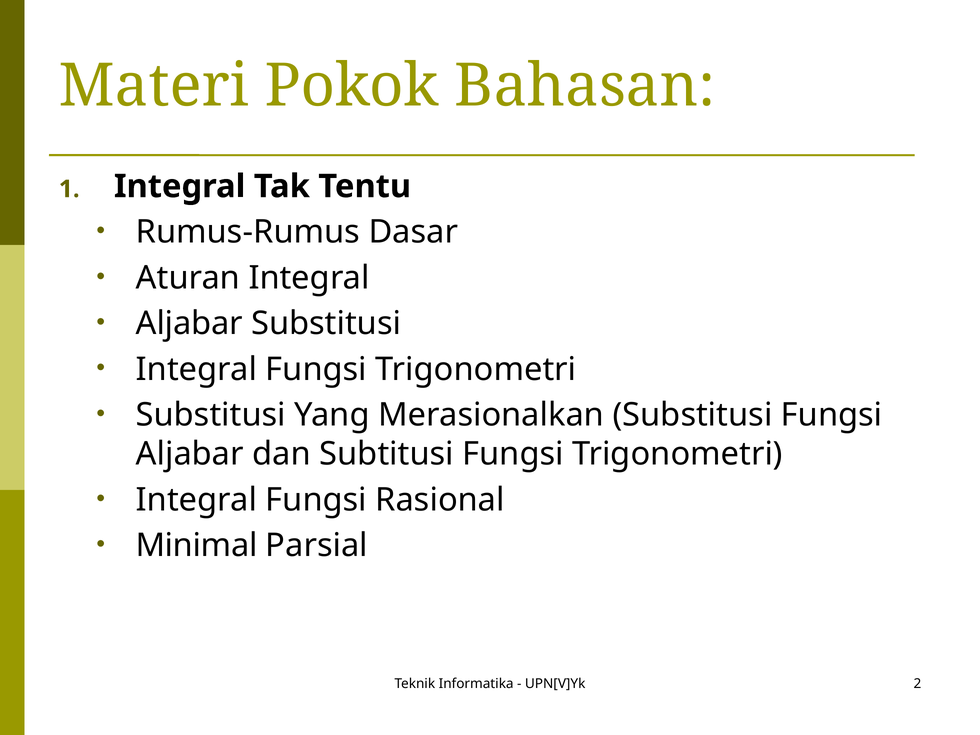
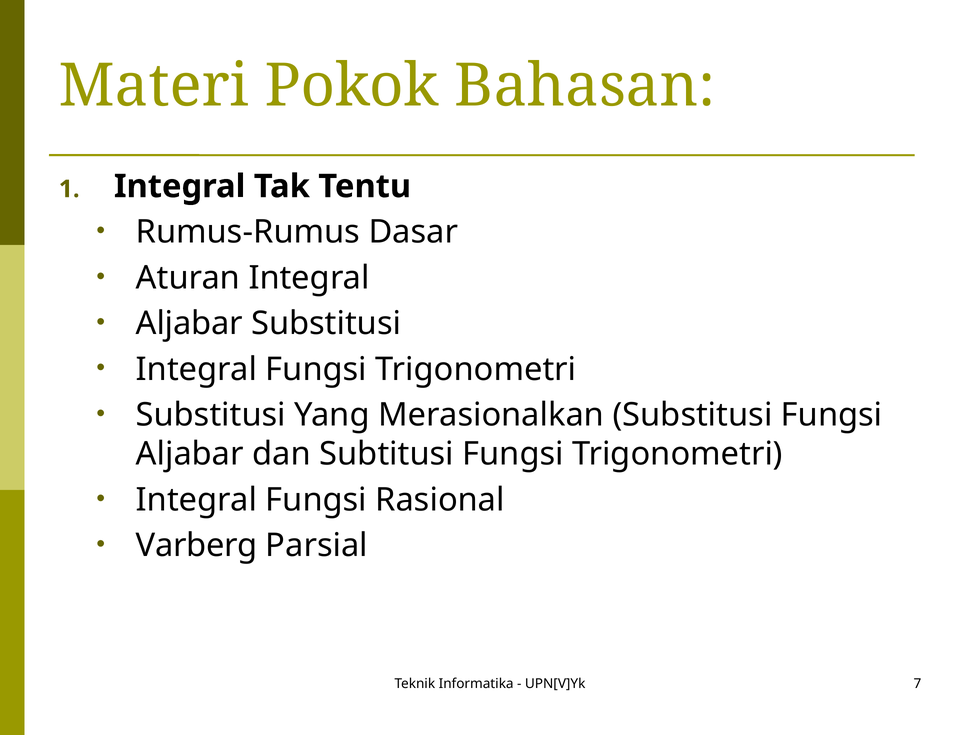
Minimal: Minimal -> Varberg (197, 546)
2: 2 -> 7 (917, 684)
